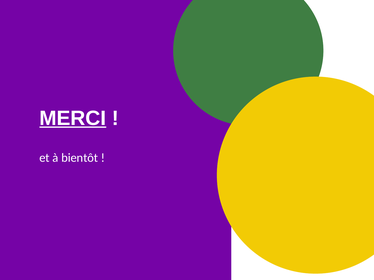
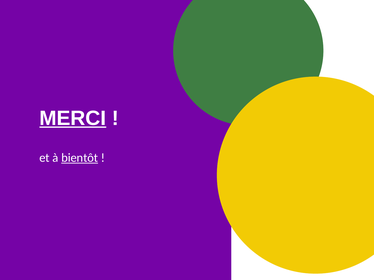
bientôt underline: none -> present (80, 158)
